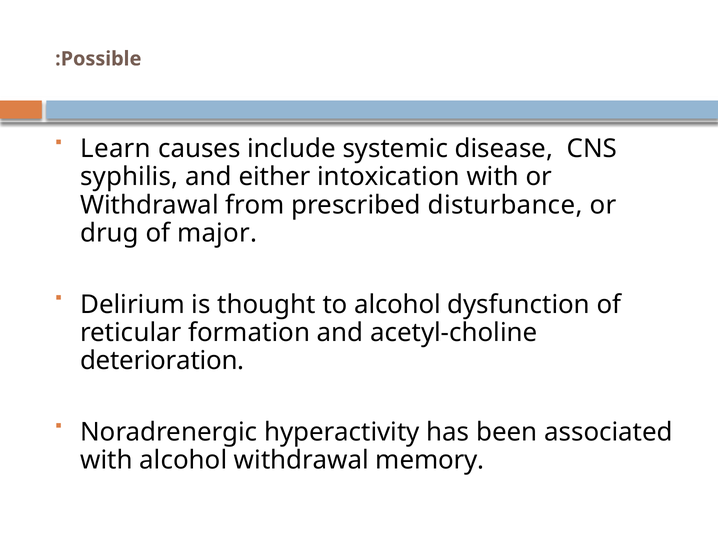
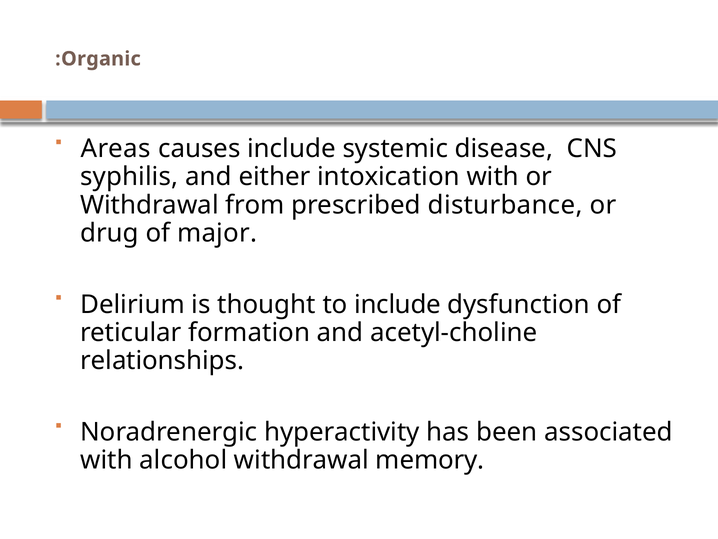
Possible: Possible -> Organic (101, 59)
Learn: Learn -> Areas (116, 149)
to alcohol: alcohol -> include (398, 304)
deterioration: deterioration -> relationships (162, 360)
